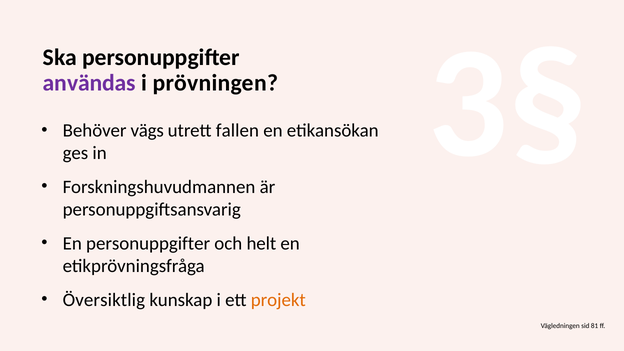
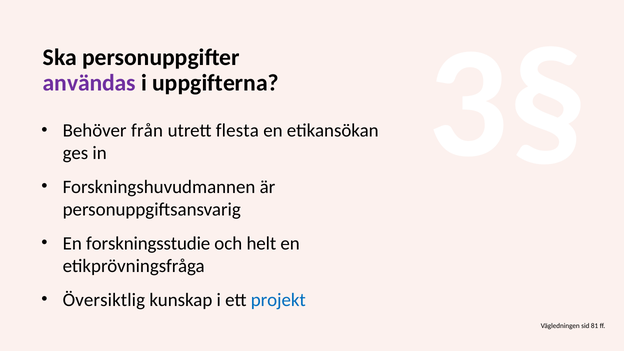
prövningen: prövningen -> uppgifterna (215, 83)
vägs: vägs -> från (147, 130)
fallen: fallen -> flesta (237, 130)
En personuppgifter: personuppgifter -> forskningsstudie (148, 243)
projekt colour: orange -> blue (278, 300)
